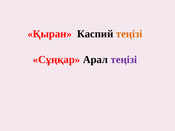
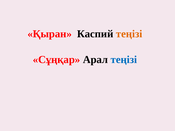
теңізі colour: purple -> blue (124, 60)
